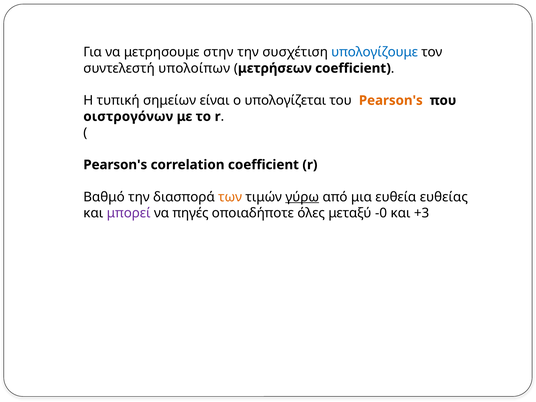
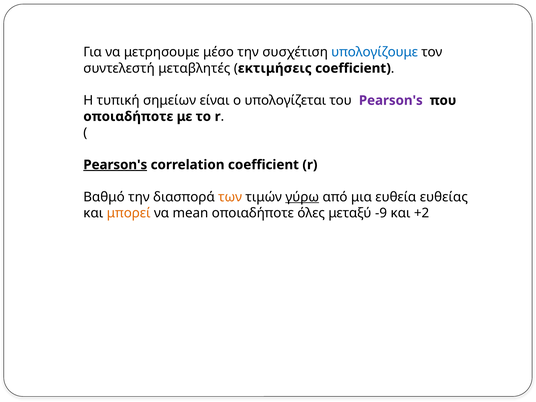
στην: στην -> μέσο (218, 52)
υπολοίπων: υπολοίπων -> μεταβλητές (194, 68)
μετρήσεων: μετρήσεων -> εκτιμήσεις (275, 68)
Pearson's colour: orange -> purple (391, 100)
οιστρογόνων: οιστρογόνων -> οποιαδήποτε (128, 117)
Pearson's underline: none -> present (115, 165)
μπορεί colour: purple -> orange (129, 213)
πηγές: πηγές -> mean (190, 213)
-0: -0 -> -9 (381, 213)
+3: +3 -> +2 (422, 213)
